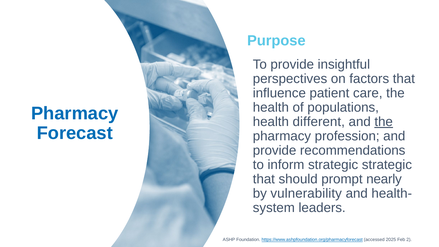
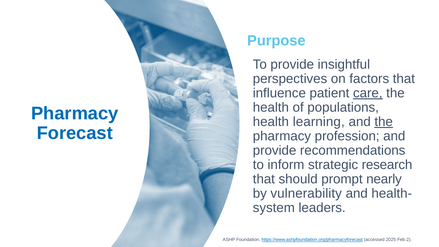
care underline: none -> present (368, 93)
different: different -> learning (319, 122)
strategic strategic: strategic -> research (387, 165)
